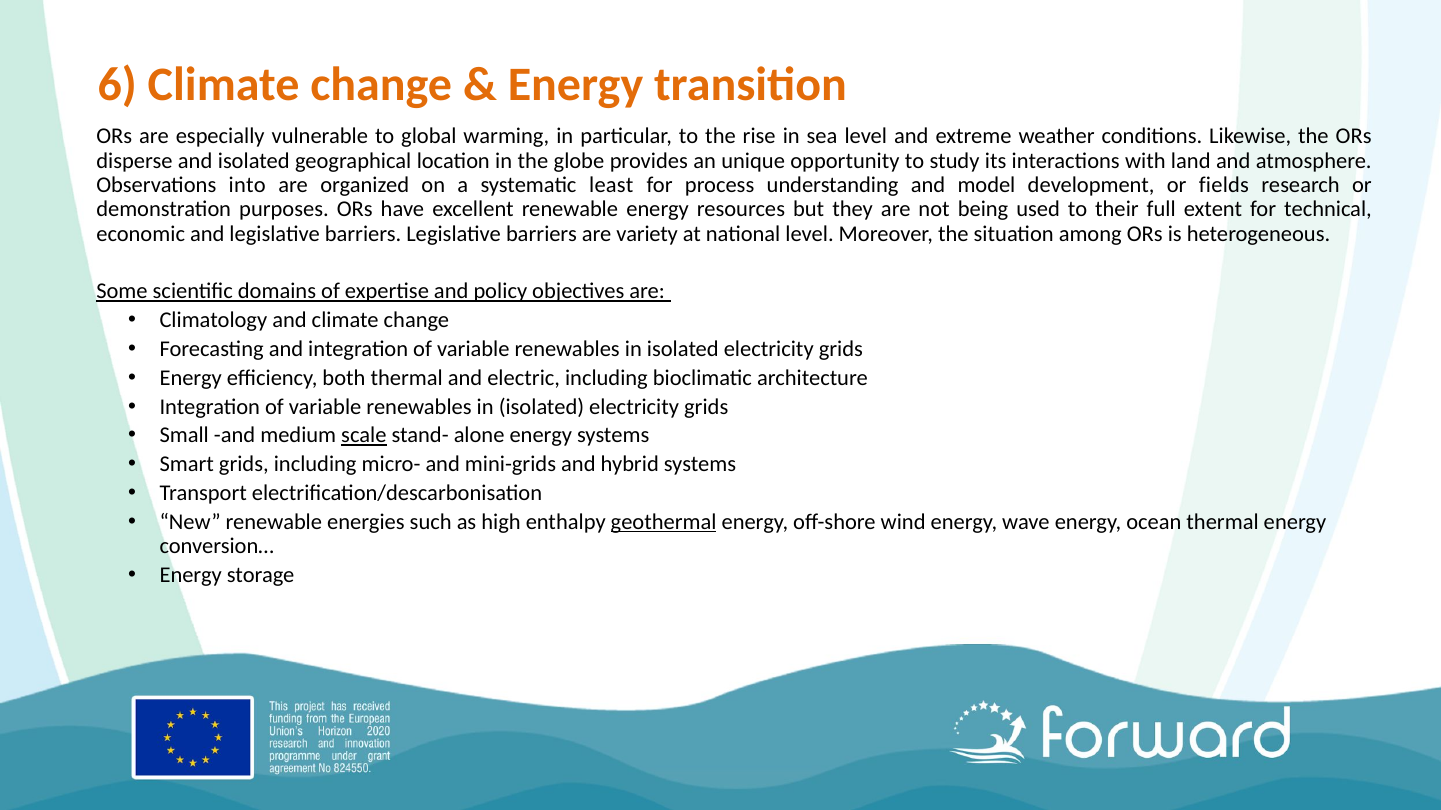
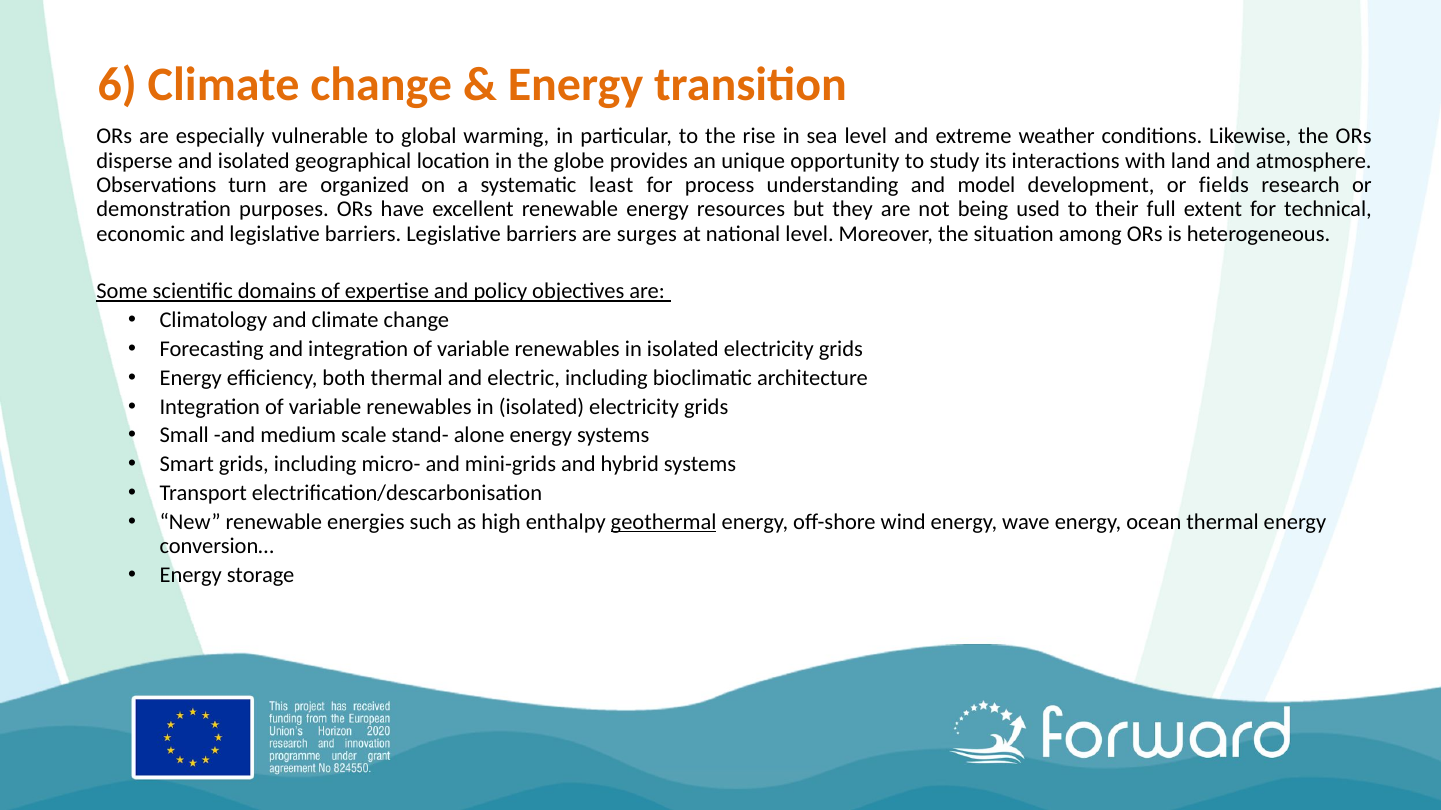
into: into -> turn (247, 185)
variety: variety -> surges (647, 234)
scale underline: present -> none (364, 436)
